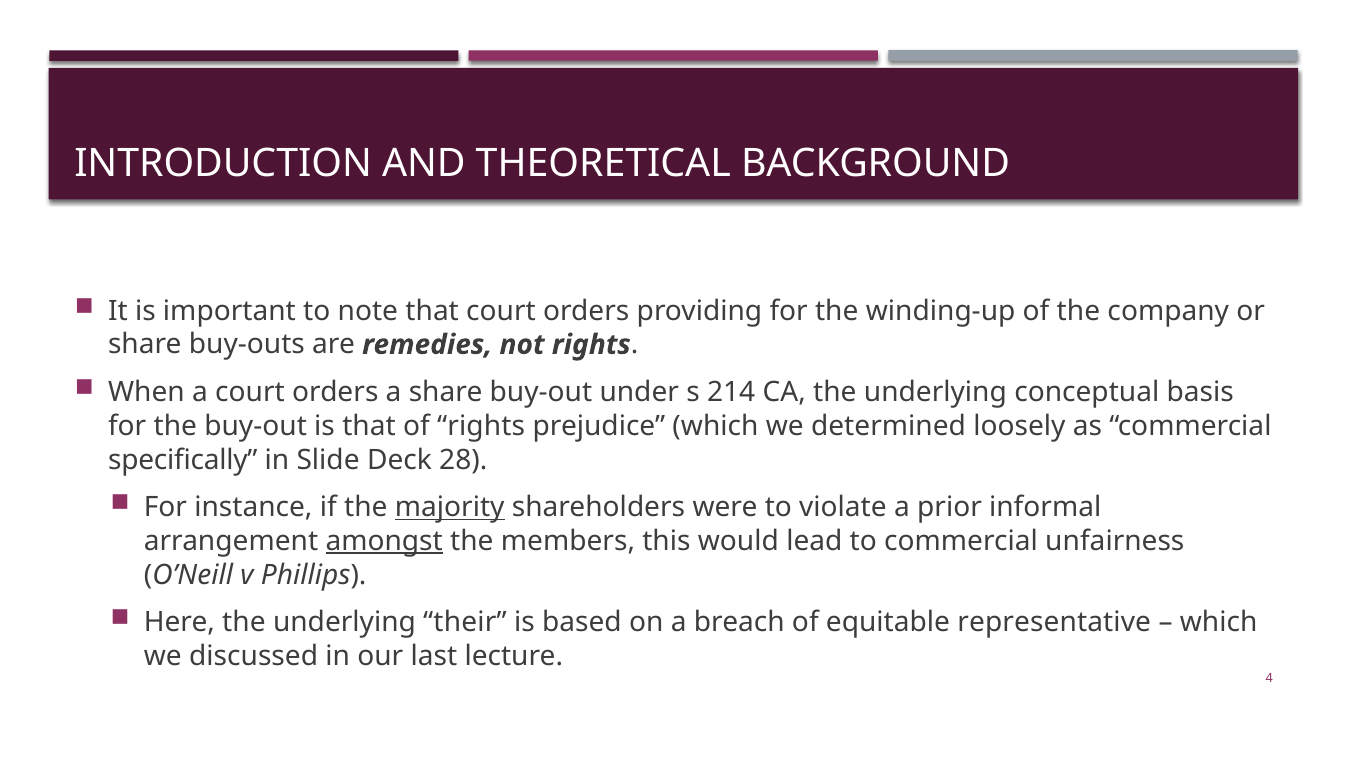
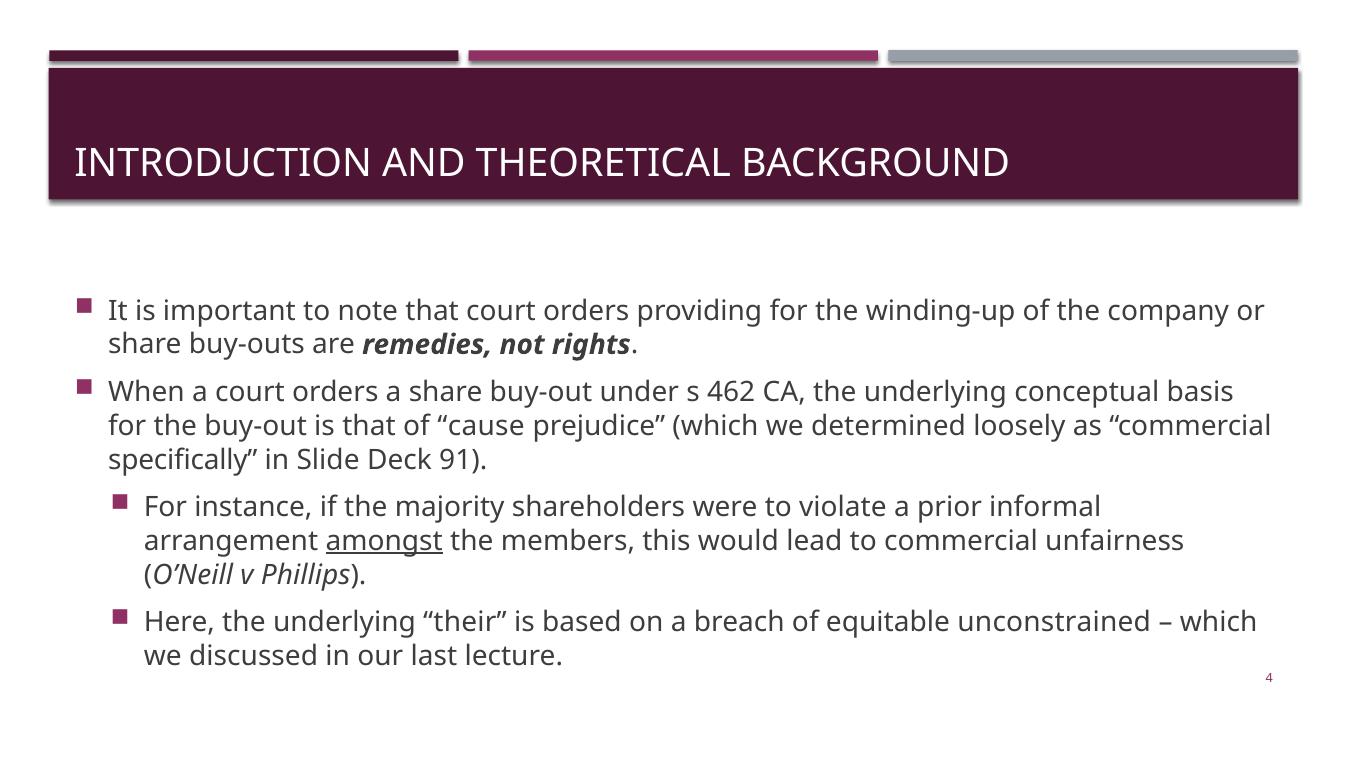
214: 214 -> 462 (731, 392)
of rights: rights -> cause (481, 426)
28: 28 -> 91 (463, 460)
majority underline: present -> none (450, 507)
representative: representative -> unconstrained (1054, 622)
